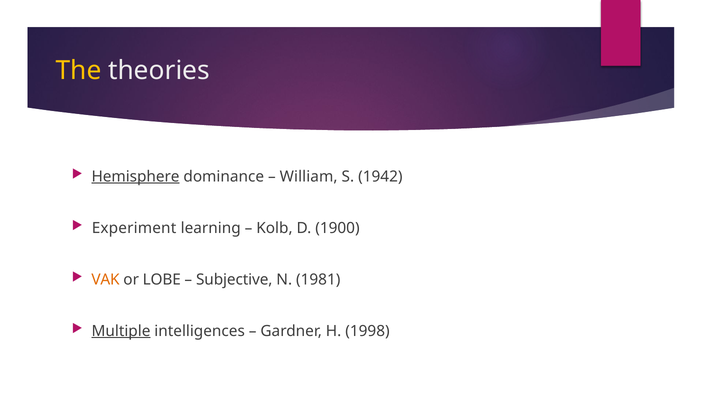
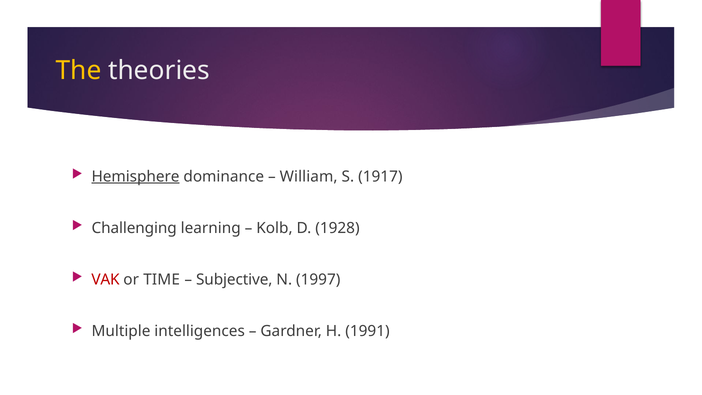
1942: 1942 -> 1917 (380, 177)
Experiment: Experiment -> Challenging (134, 228)
1900: 1900 -> 1928 (337, 228)
VAK colour: orange -> red (106, 279)
LOBE: LOBE -> TIME (162, 279)
1981: 1981 -> 1997 (318, 279)
Multiple underline: present -> none (121, 331)
1998: 1998 -> 1991 (368, 331)
